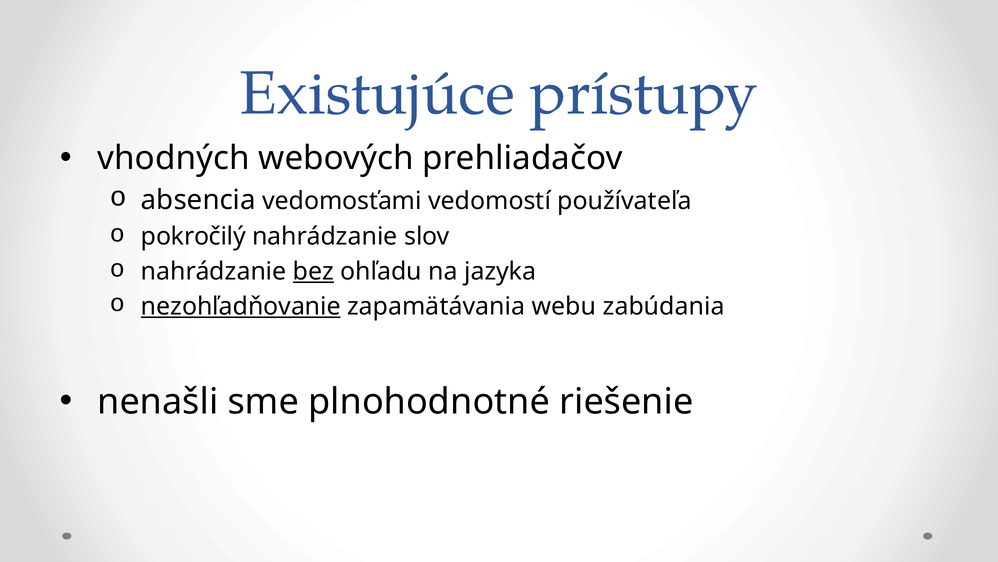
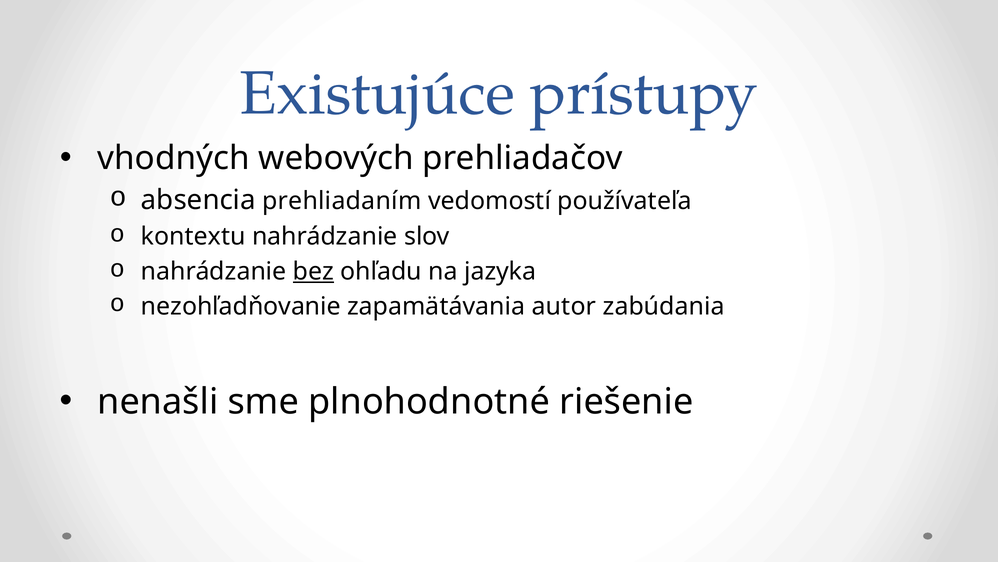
vedomosťami: vedomosťami -> prehliadaním (342, 201)
pokročilý: pokročilý -> kontextu (193, 236)
nezohľadňovanie underline: present -> none (241, 306)
webu: webu -> autor (564, 306)
